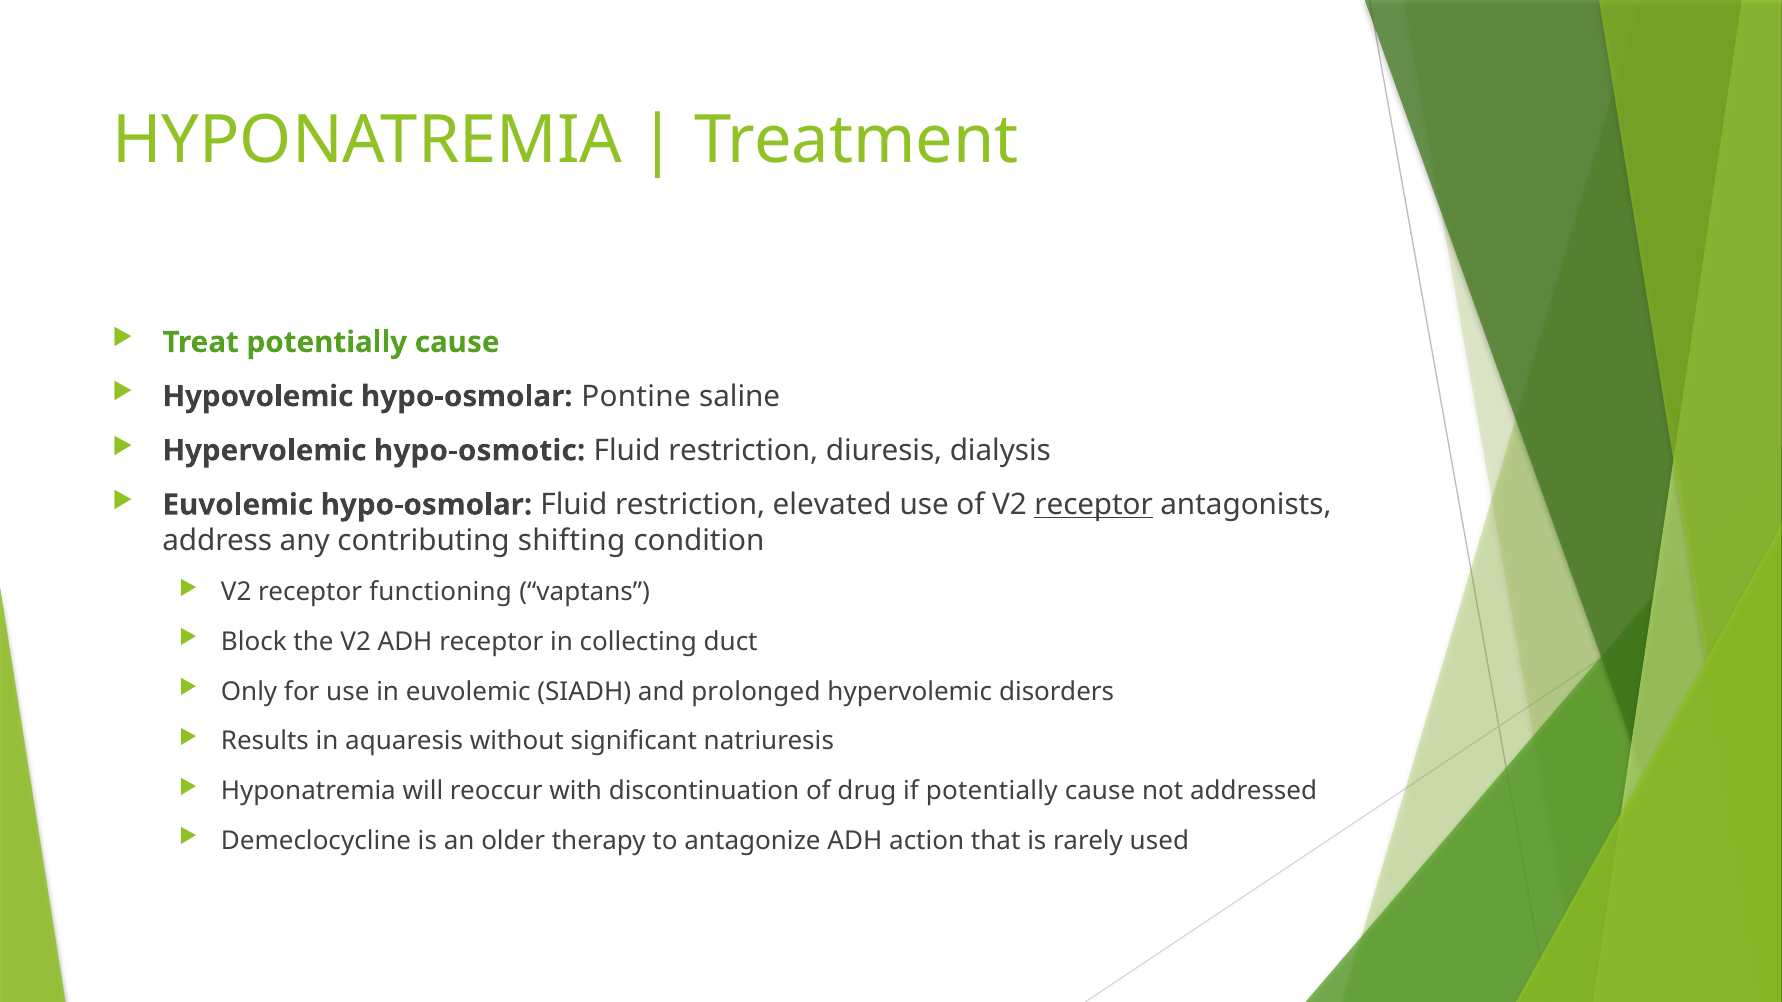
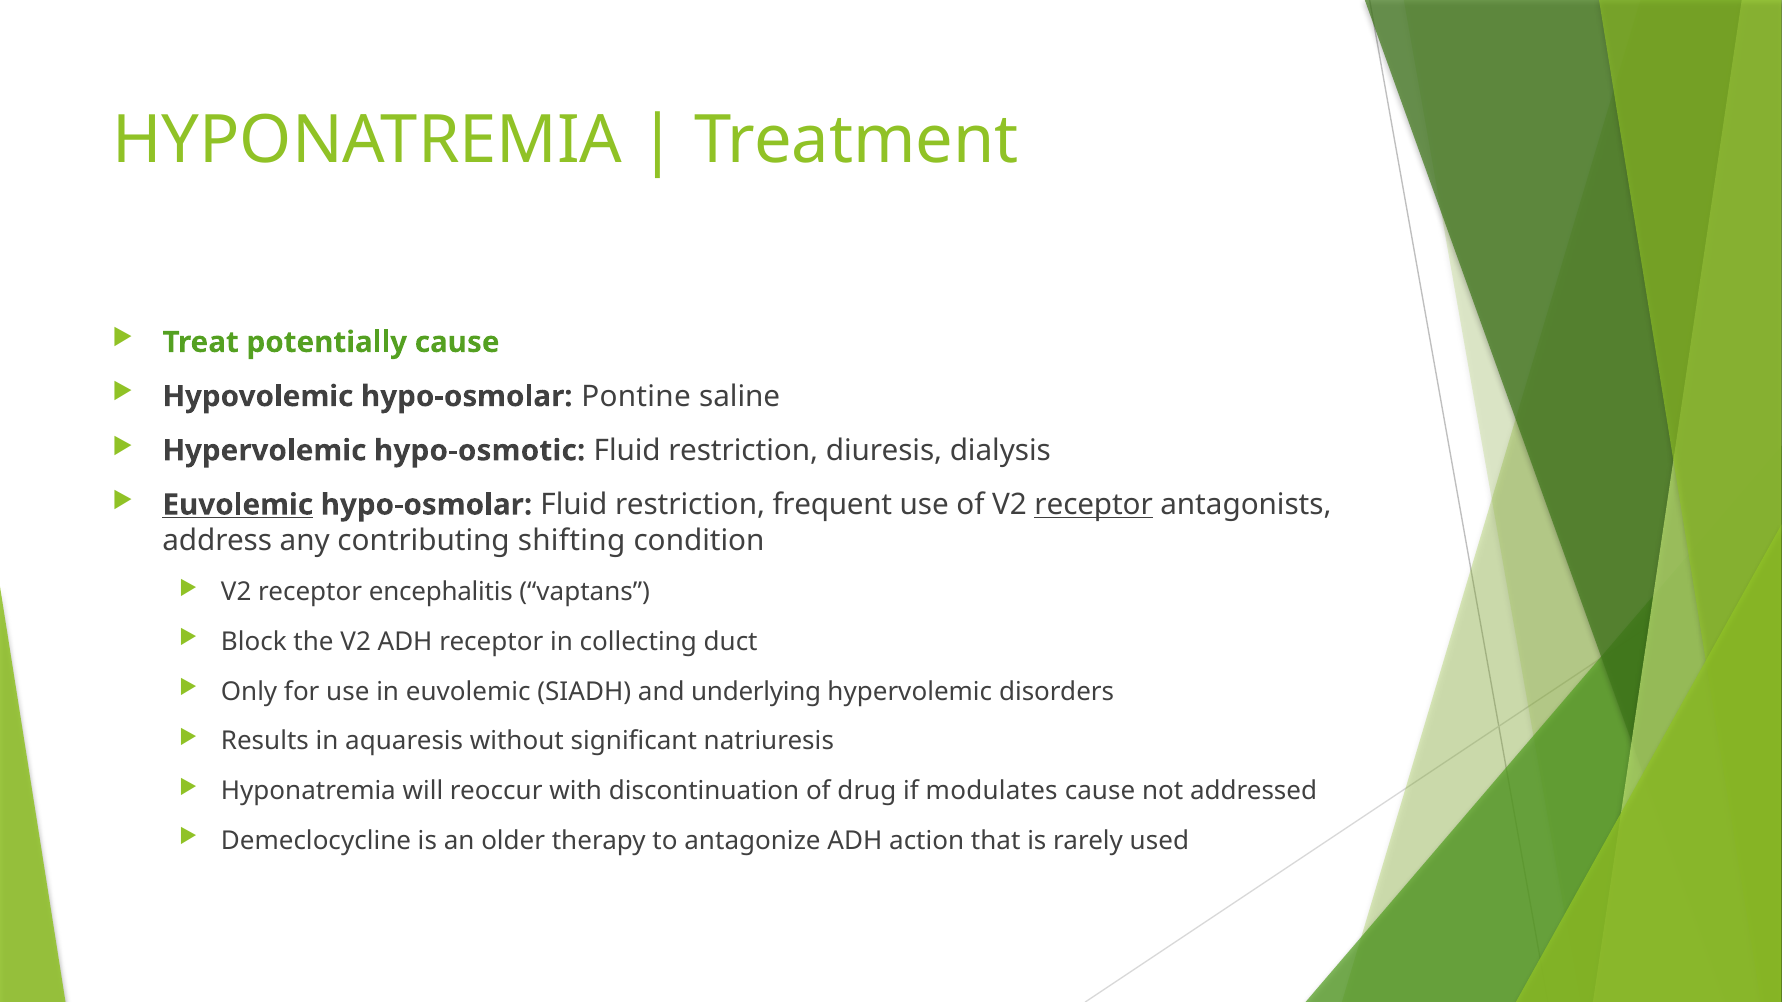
Euvolemic underline: none -> present (238, 505)
elevated: elevated -> frequent (832, 505)
functioning: functioning -> encephalitis (441, 592)
prolonged: prolonged -> underlying (756, 692)
if potentially: potentially -> modulates (992, 791)
